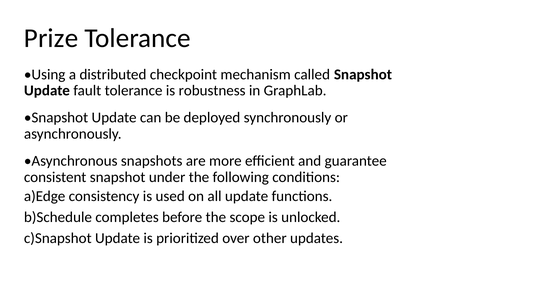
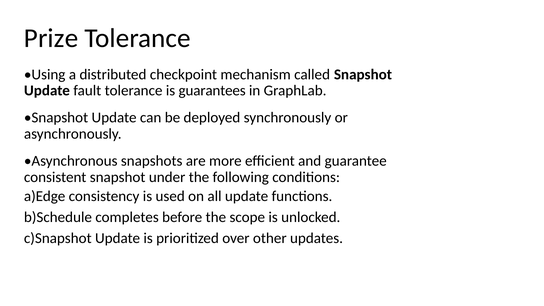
robustness: robustness -> guarantees (212, 91)
